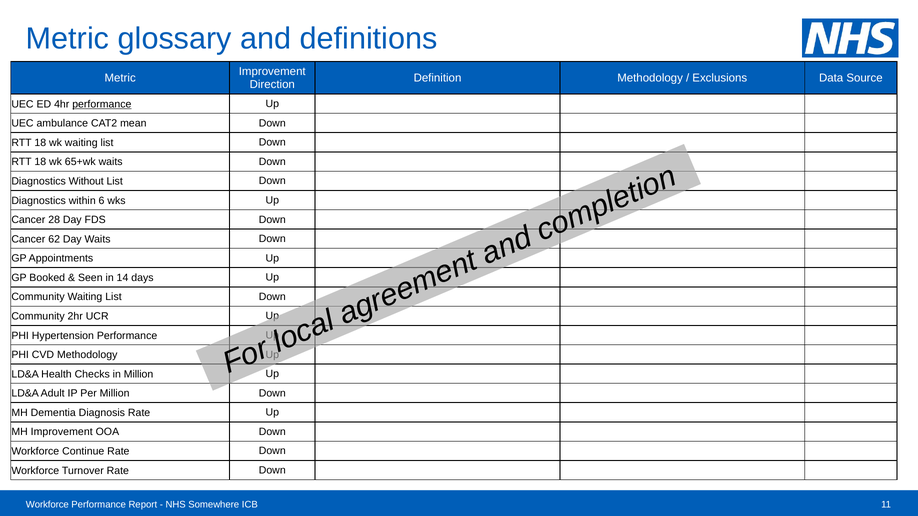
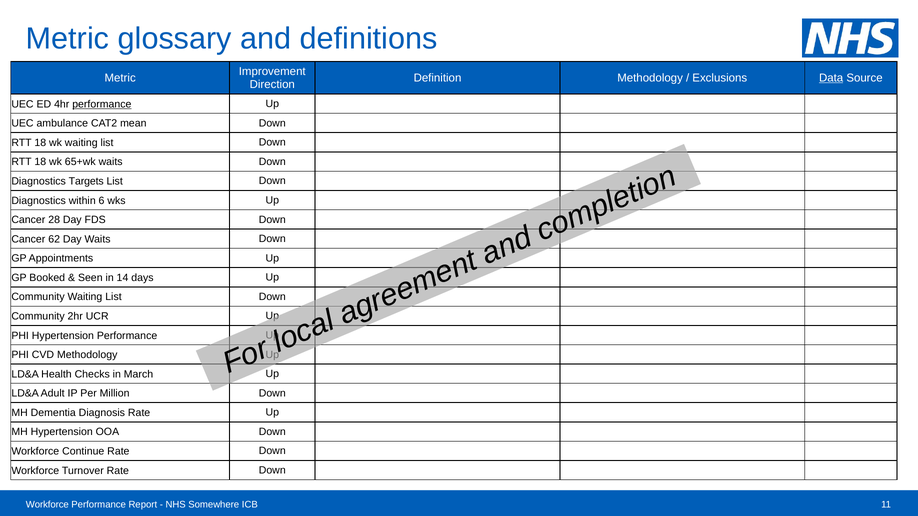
Data underline: none -> present (831, 78)
Without: Without -> Targets (86, 181)
in Million: Million -> March (138, 374)
MH Improvement: Improvement -> Hypertension (62, 432)
